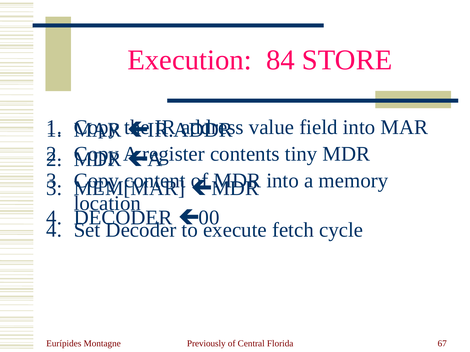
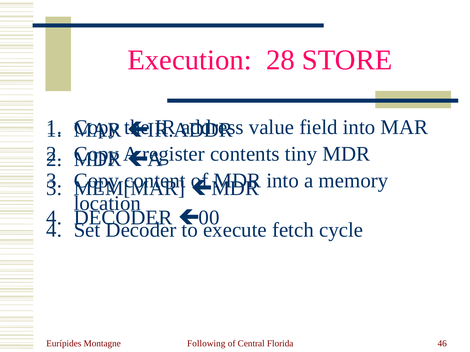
84: 84 -> 28 (280, 60)
Previously: Previously -> Following (206, 344)
67: 67 -> 46 (442, 344)
